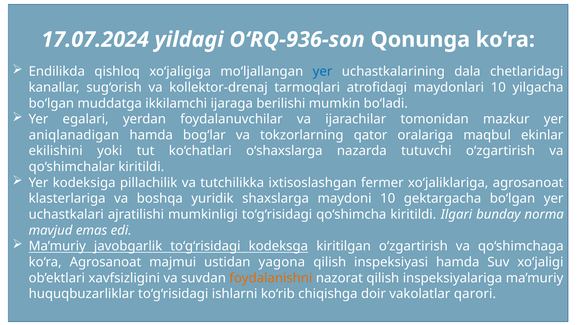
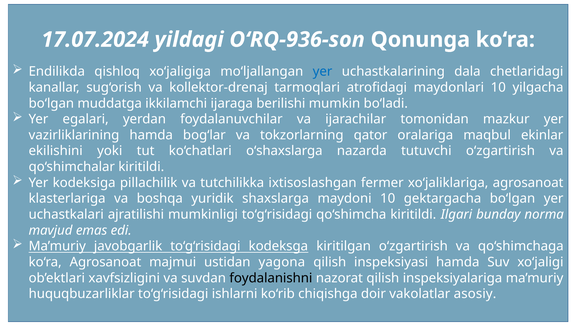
aniqlanadigan: aniqlanadigan -> vazirliklarining (74, 135)
foydalanishni colour: orange -> black (271, 278)
qarori: qarori -> asosiy (475, 293)
